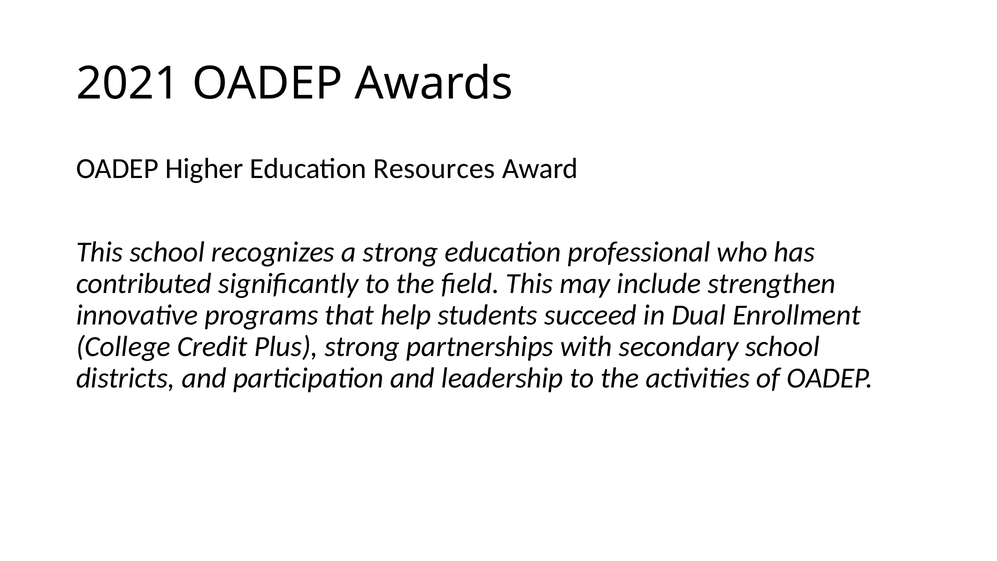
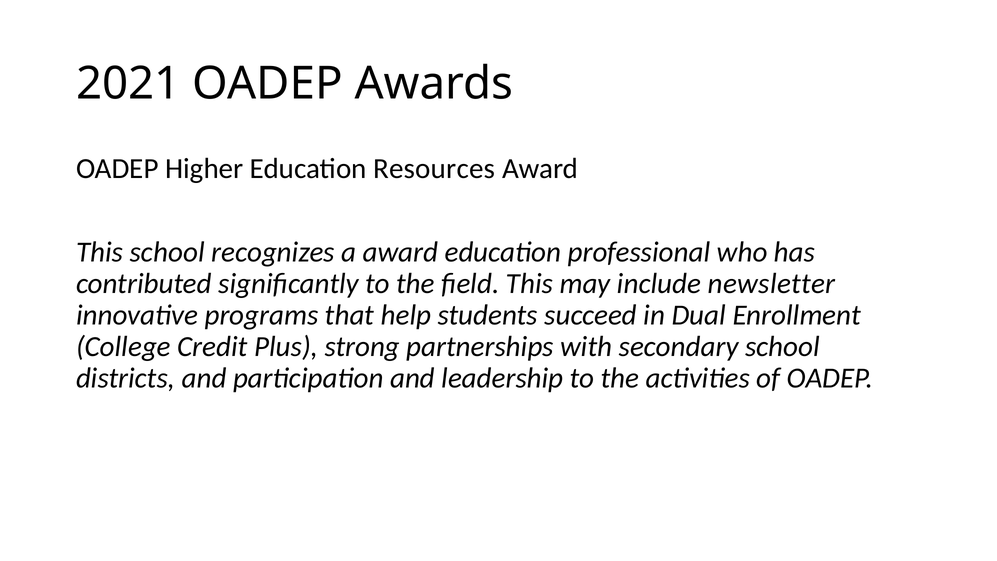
a strong: strong -> award (400, 252)
strengthen: strengthen -> newsletter (772, 284)
